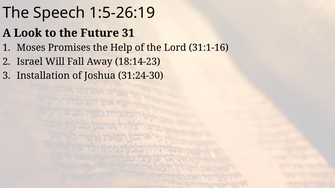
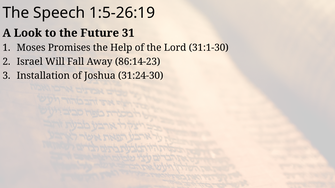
31:1-16: 31:1-16 -> 31:1-30 (209, 48)
18:14-23: 18:14-23 -> 86:14-23 (138, 62)
